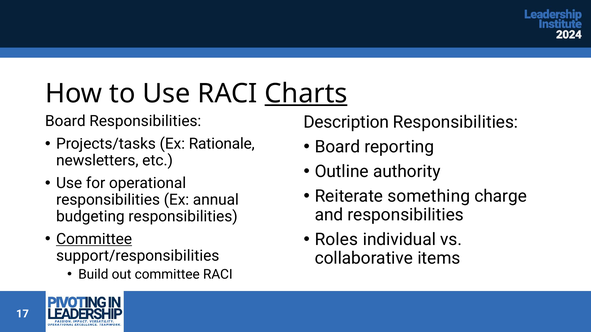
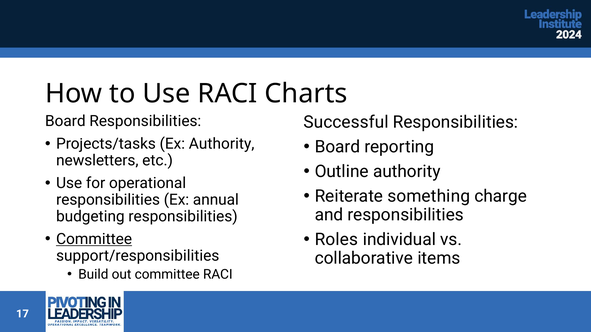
Charts underline: present -> none (306, 94)
Description: Description -> Successful (346, 122)
Ex Rationale: Rationale -> Authority (222, 144)
